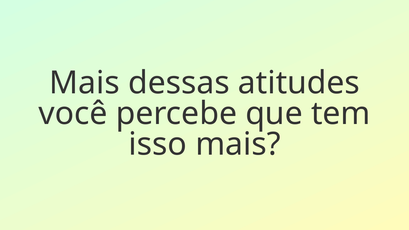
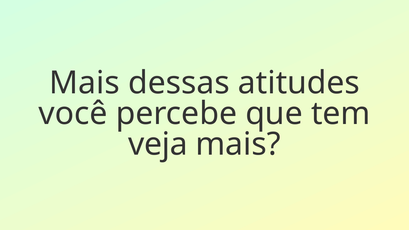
isso: isso -> veja (158, 144)
